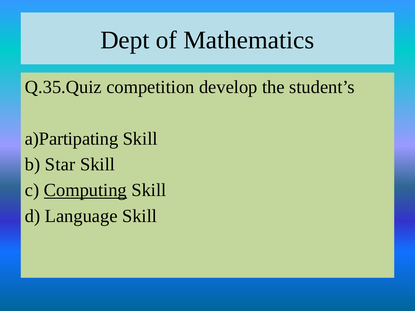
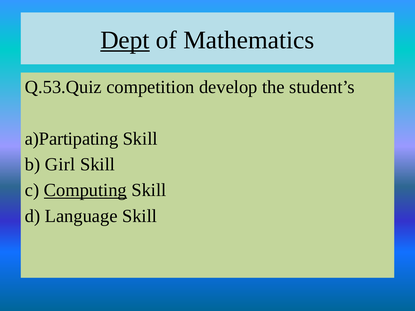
Dept underline: none -> present (125, 40)
Q.35.Quiz: Q.35.Quiz -> Q.53.Quiz (63, 87)
Star: Star -> Girl (60, 165)
